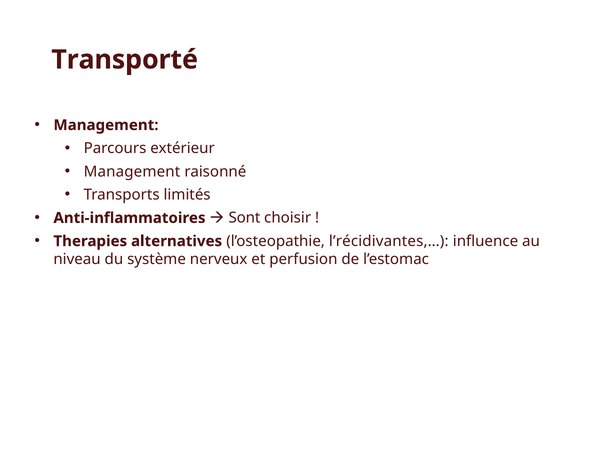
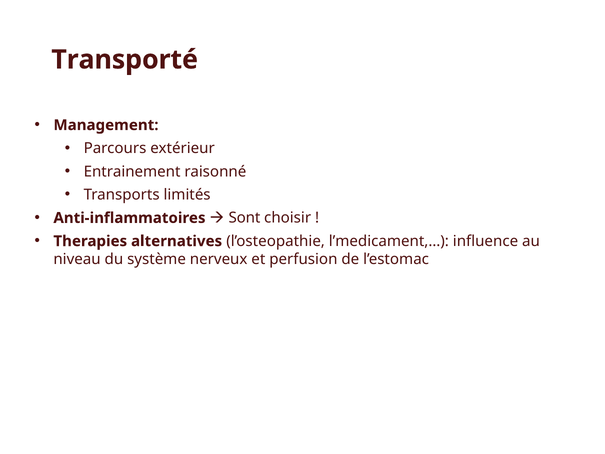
Management: Management -> Entrainement (132, 171)
l’récidivantes,…: l’récidivantes,… -> l’medicament,… (389, 241)
